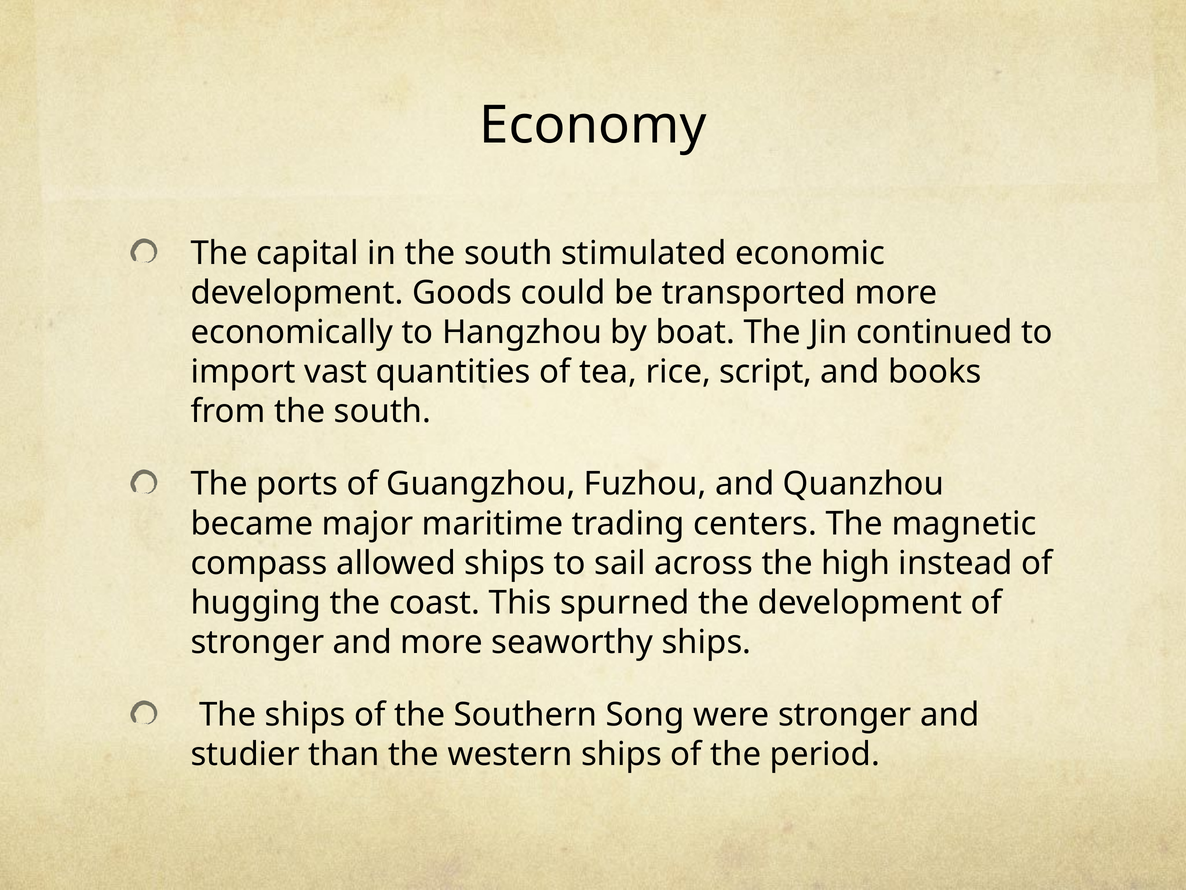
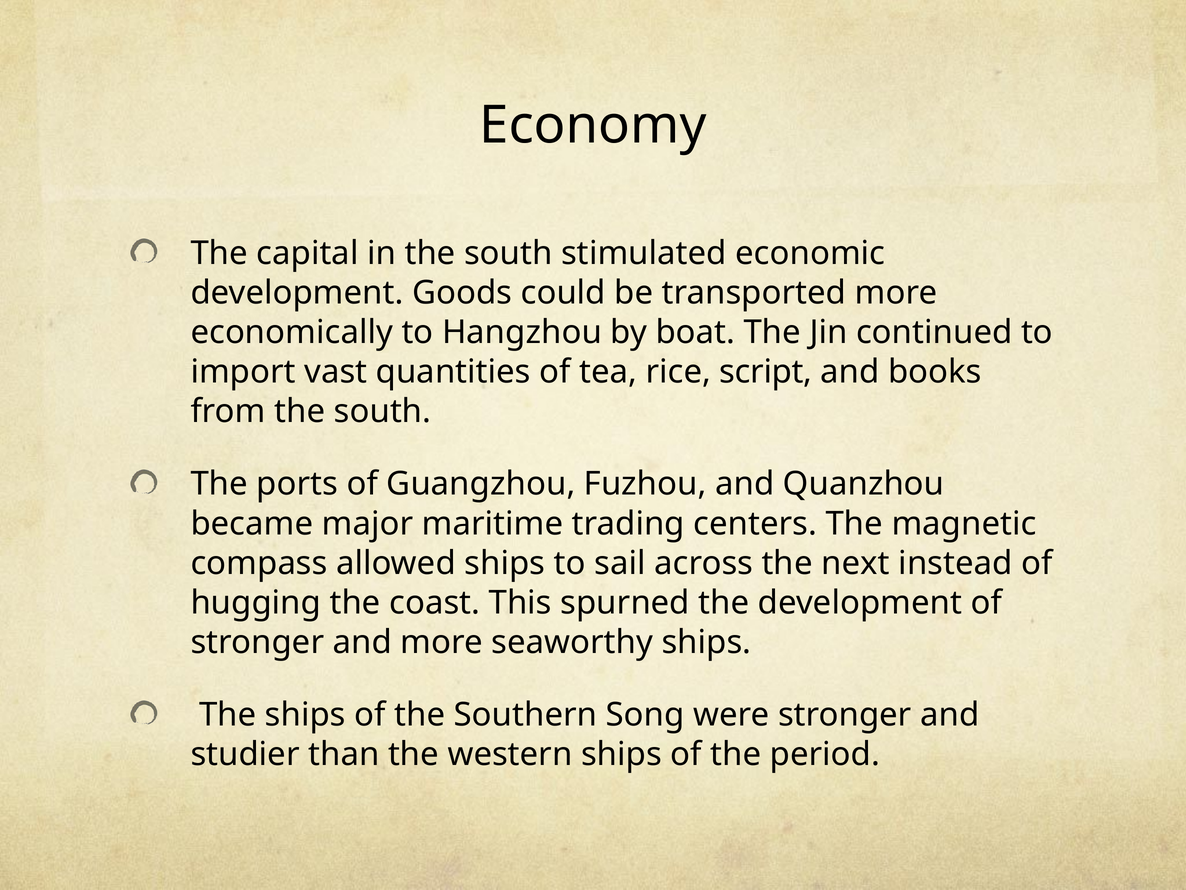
high: high -> next (855, 563)
